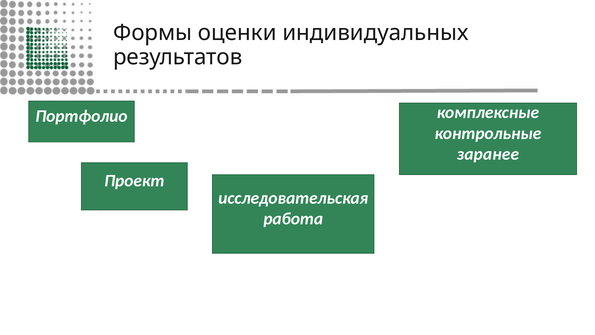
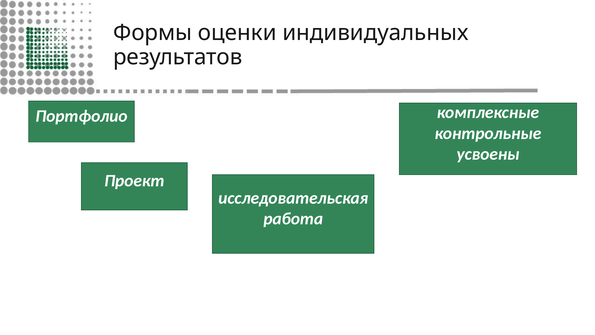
заранее: заранее -> усвоены (488, 154)
